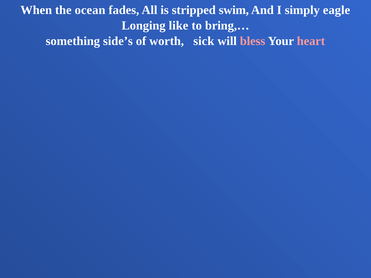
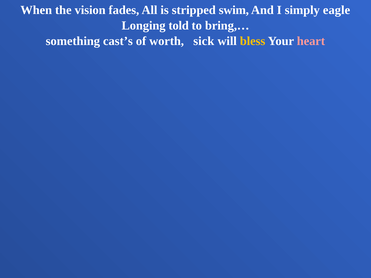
ocean: ocean -> vision (90, 10)
like: like -> told (179, 26)
side’s: side’s -> cast’s (118, 41)
bless colour: pink -> yellow (253, 41)
